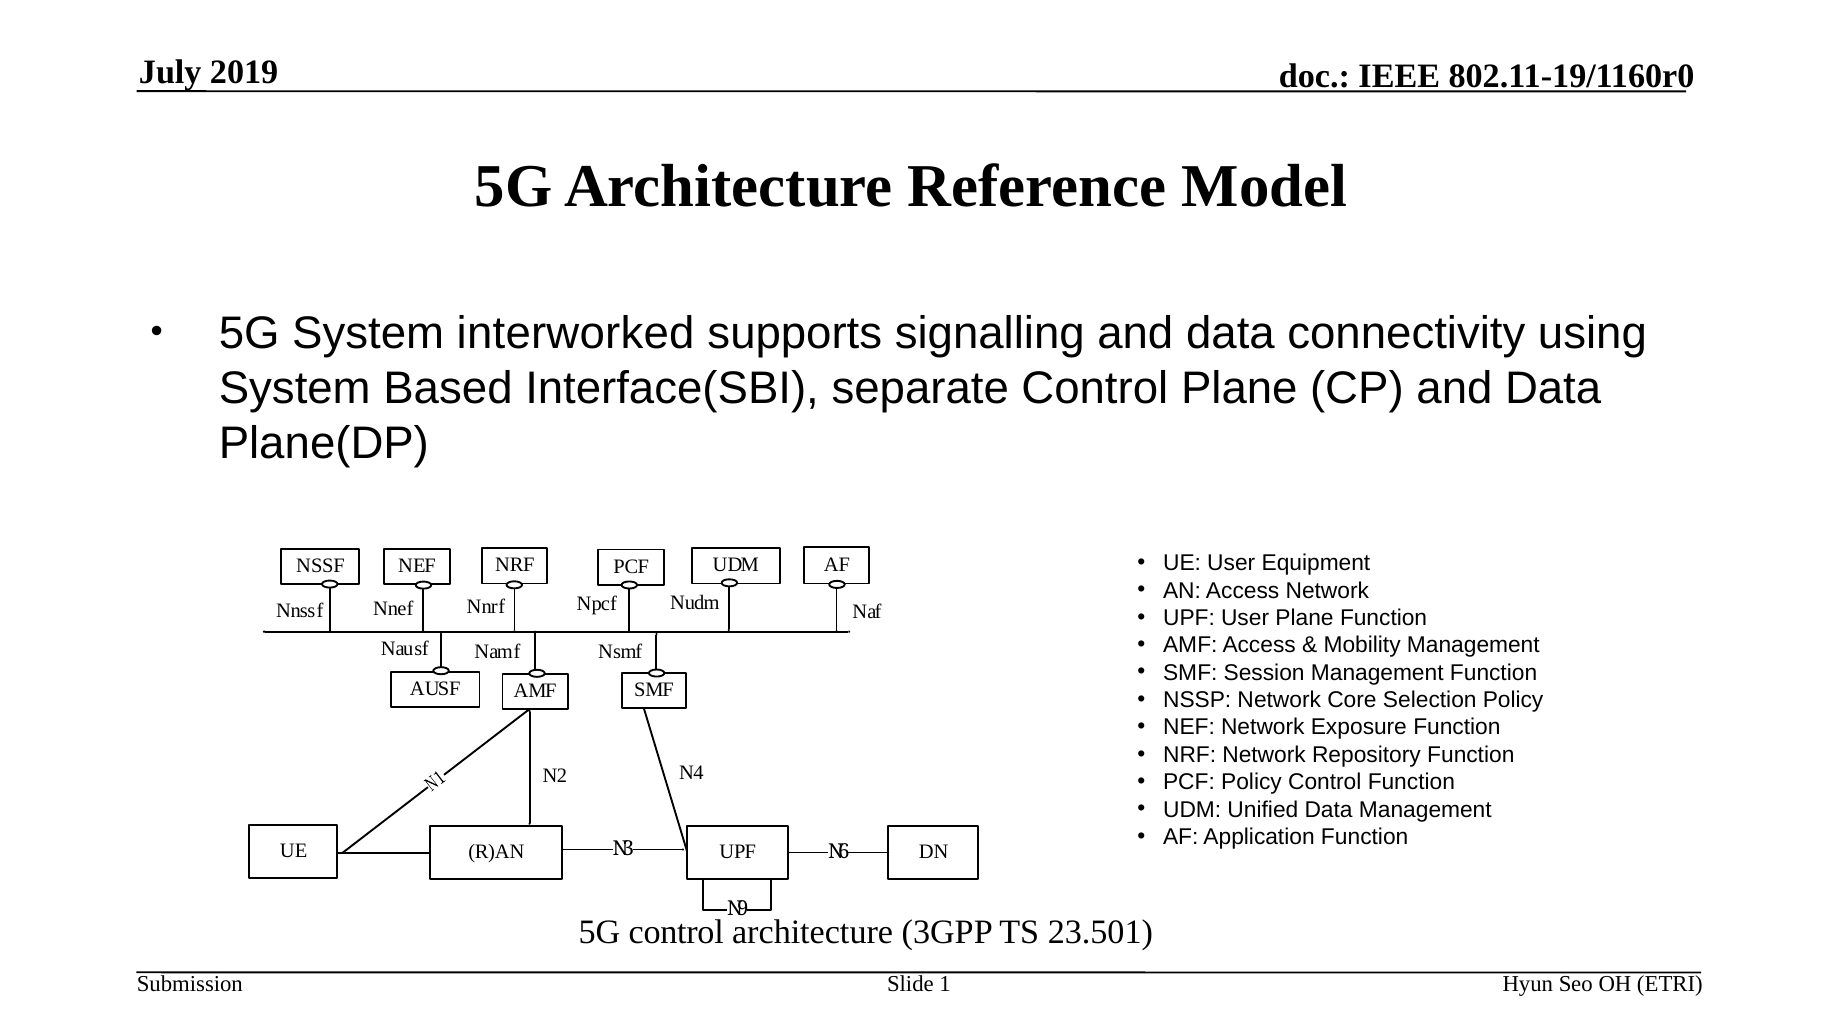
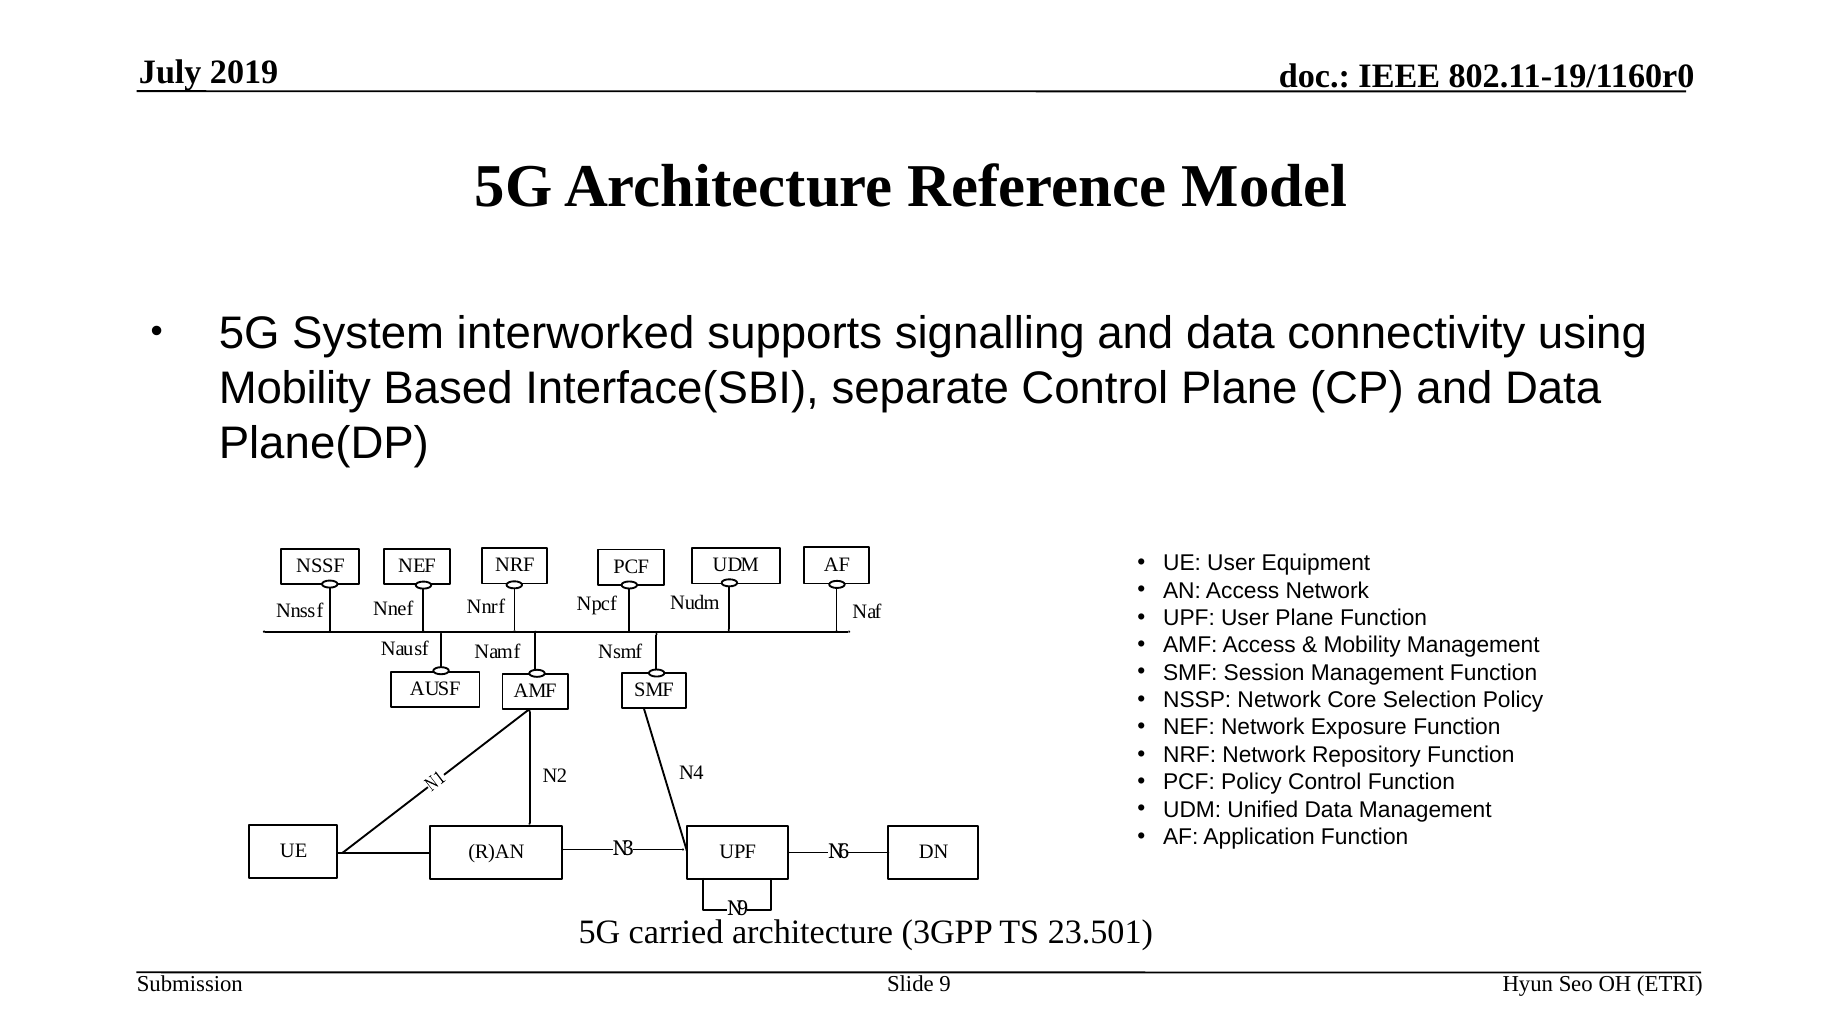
System: System -> Mobility (295, 388)
5G control: control -> carried (676, 932)
1: 1 -> 9 (945, 983)
